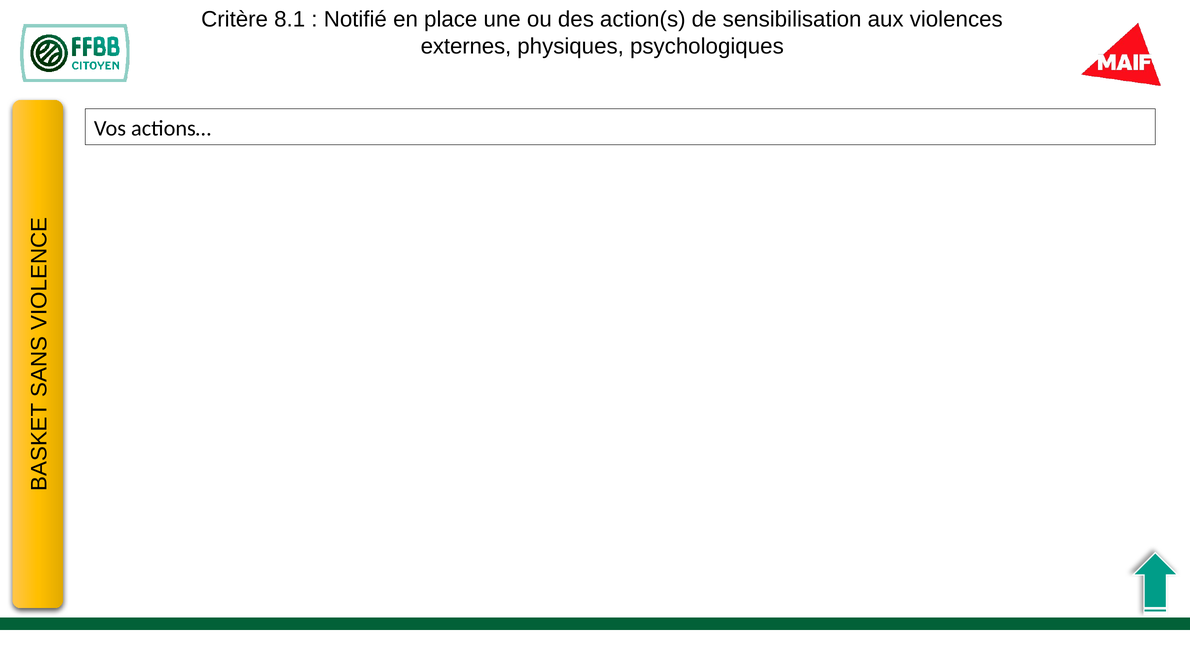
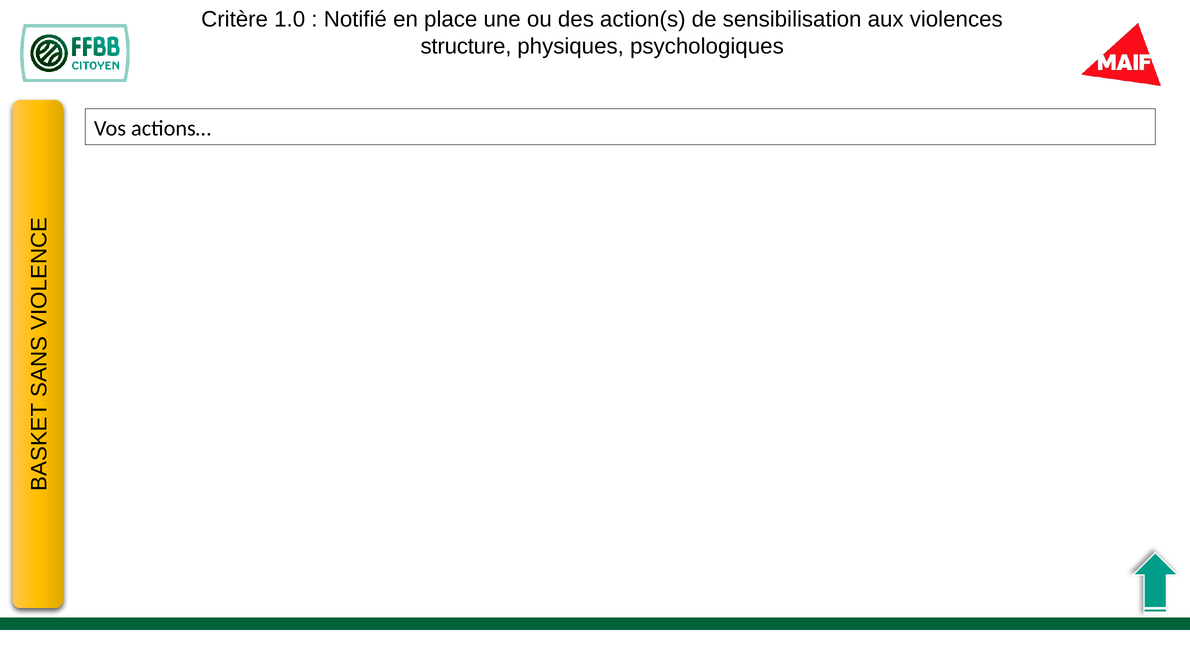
8.1: 8.1 -> 1.0 (290, 19)
externes: externes -> structure (466, 46)
